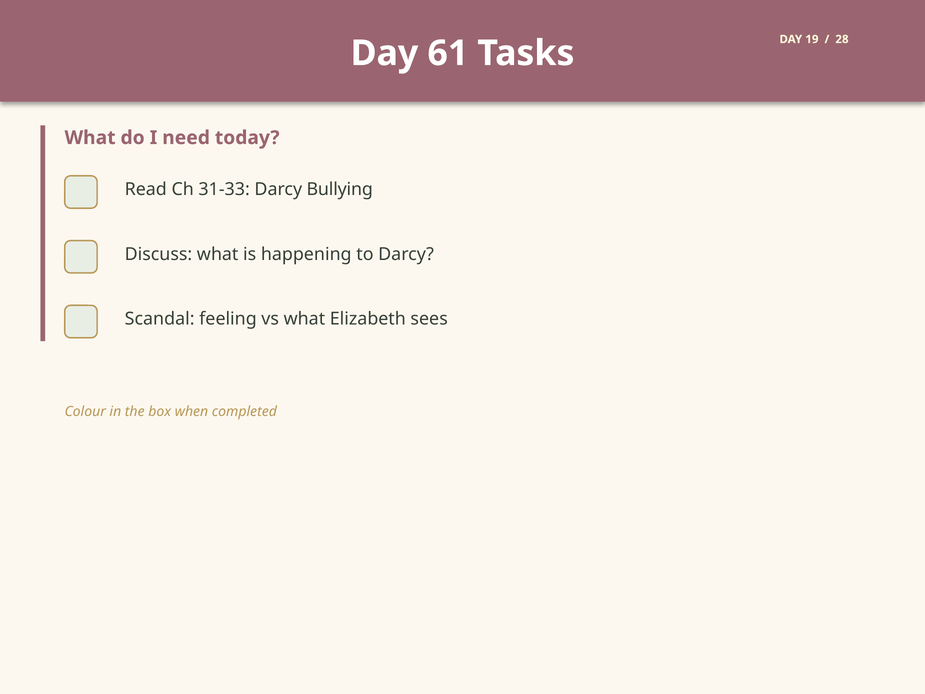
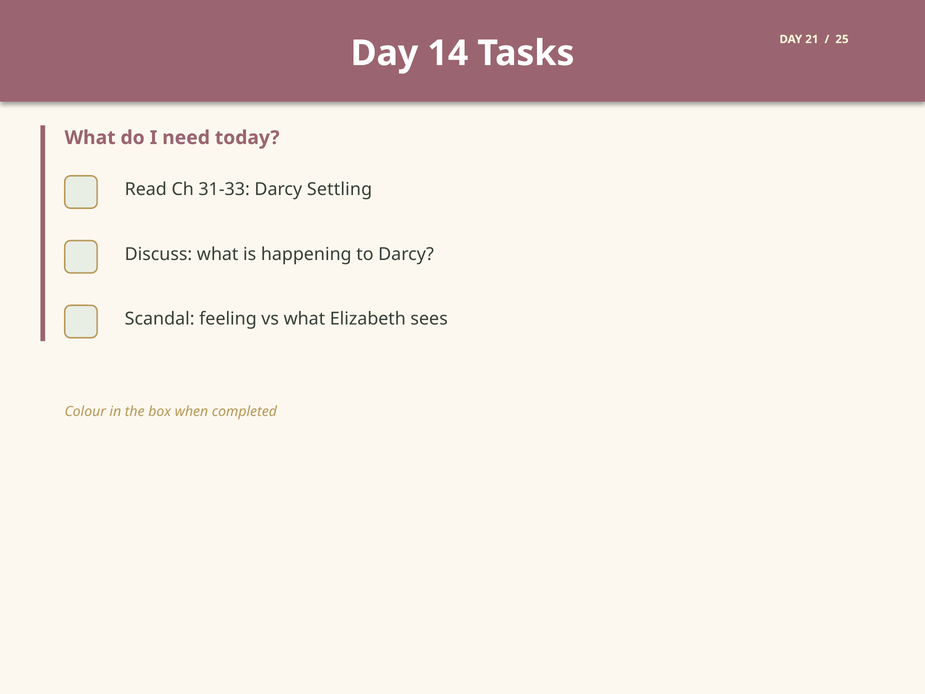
19: 19 -> 21 (812, 39)
28: 28 -> 25 (842, 39)
61: 61 -> 14 (448, 53)
Bullying: Bullying -> Settling (340, 189)
